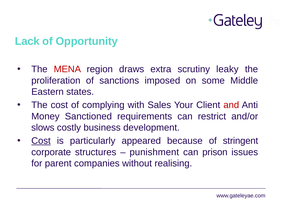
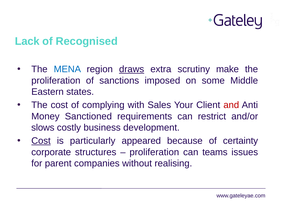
Opportunity: Opportunity -> Recognised (87, 41)
MENA colour: red -> blue (67, 69)
draws underline: none -> present (132, 69)
leaky: leaky -> make (227, 69)
stringent: stringent -> certainty (241, 140)
punishment: punishment -> proliferation (154, 152)
prison: prison -> teams (215, 152)
